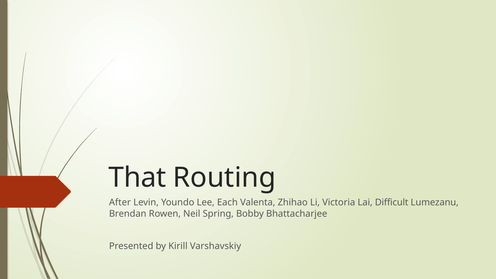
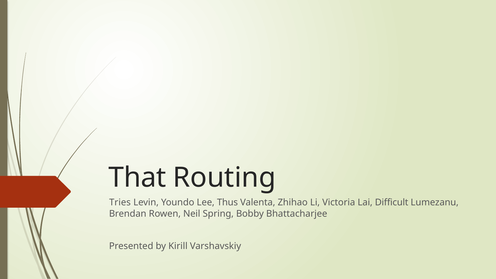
After: After -> Tries (120, 202)
Each: Each -> Thus (227, 202)
